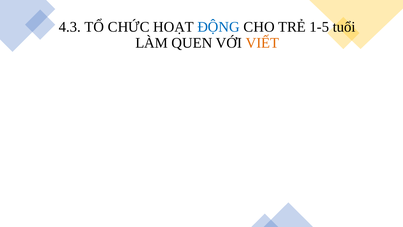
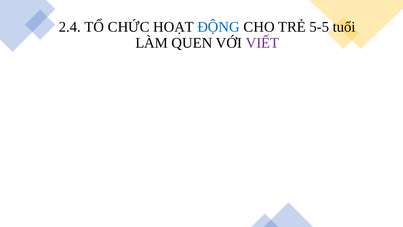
4.3: 4.3 -> 2.4 (70, 27)
1-5: 1-5 -> 5-5 (319, 27)
VIẾT colour: orange -> purple (262, 43)
